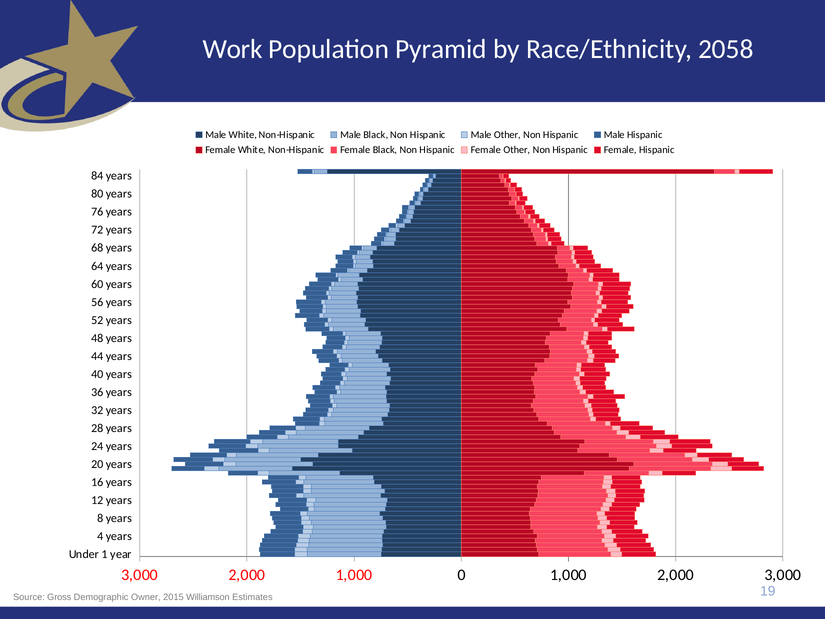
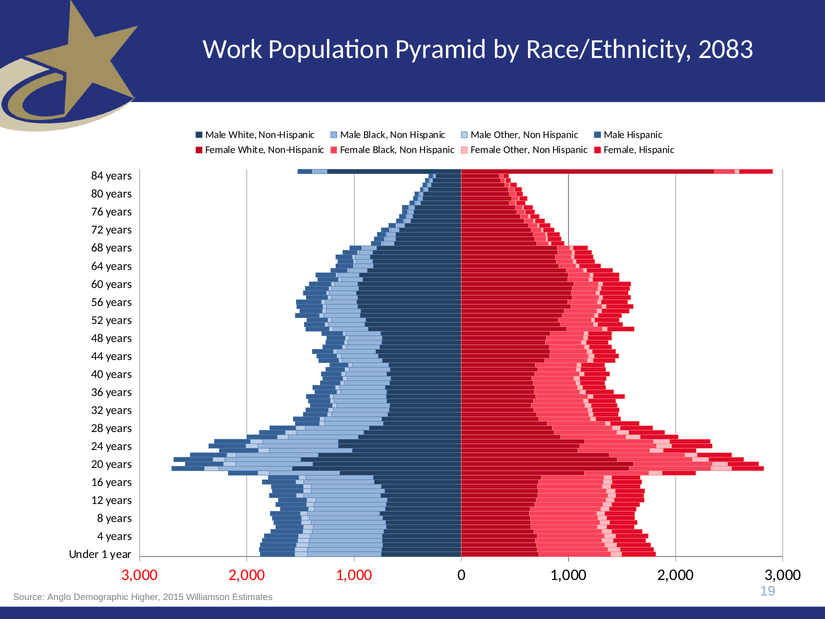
2058: 2058 -> 2083 (726, 49)
Gross: Gross -> Anglo (59, 597)
Owner: Owner -> Higher (146, 597)
